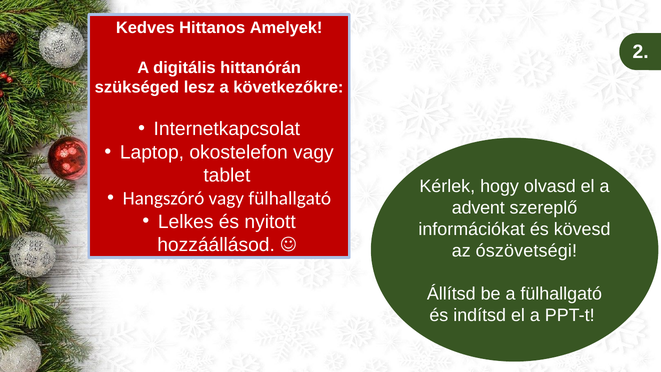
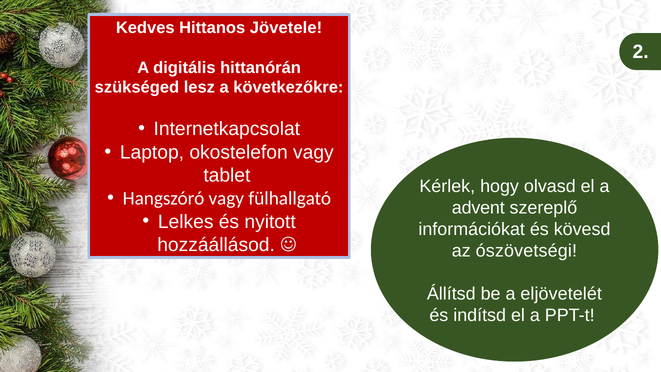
Amelyek: Amelyek -> Jövetele (286, 28)
a fülhallgató: fülhallgató -> eljövetelét (561, 294)
